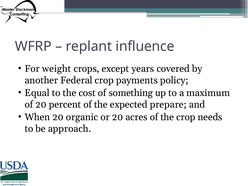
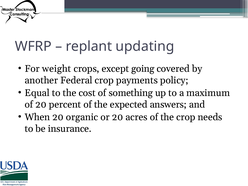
influence: influence -> updating (145, 46)
years: years -> going (143, 69)
prepare: prepare -> answers (168, 104)
approach: approach -> insurance (70, 129)
